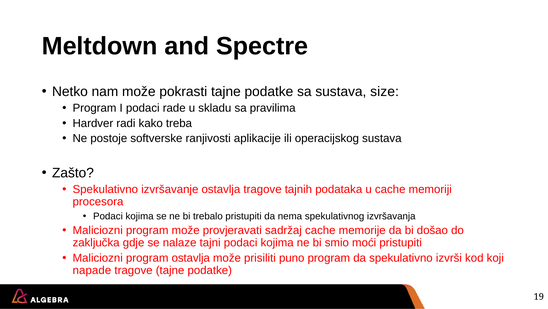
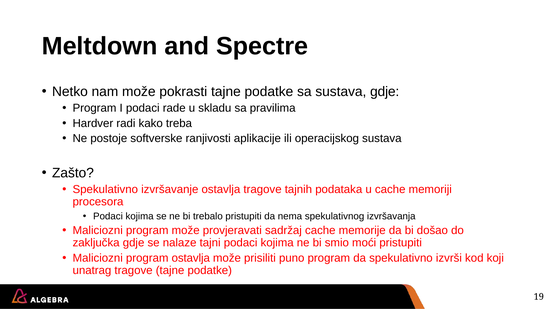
sustava size: size -> gdje (385, 91)
napade: napade -> unatrag (92, 270)
